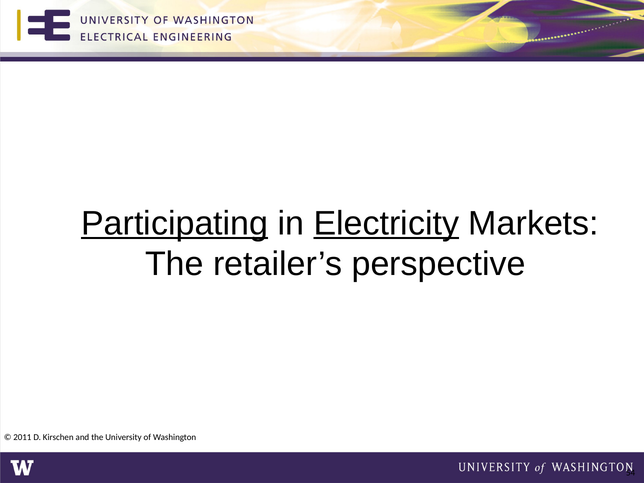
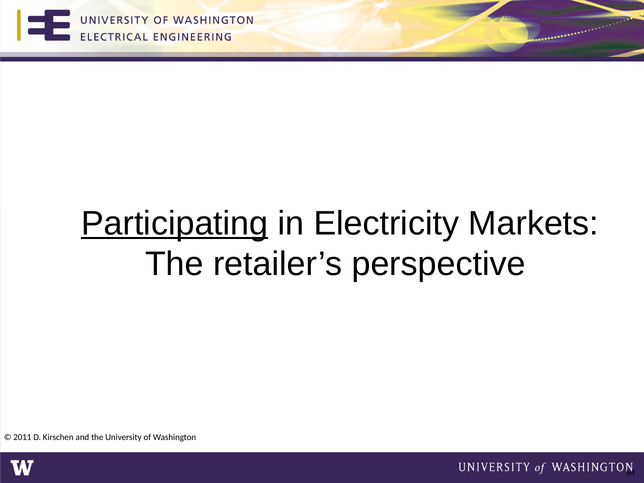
Electricity underline: present -> none (386, 223)
